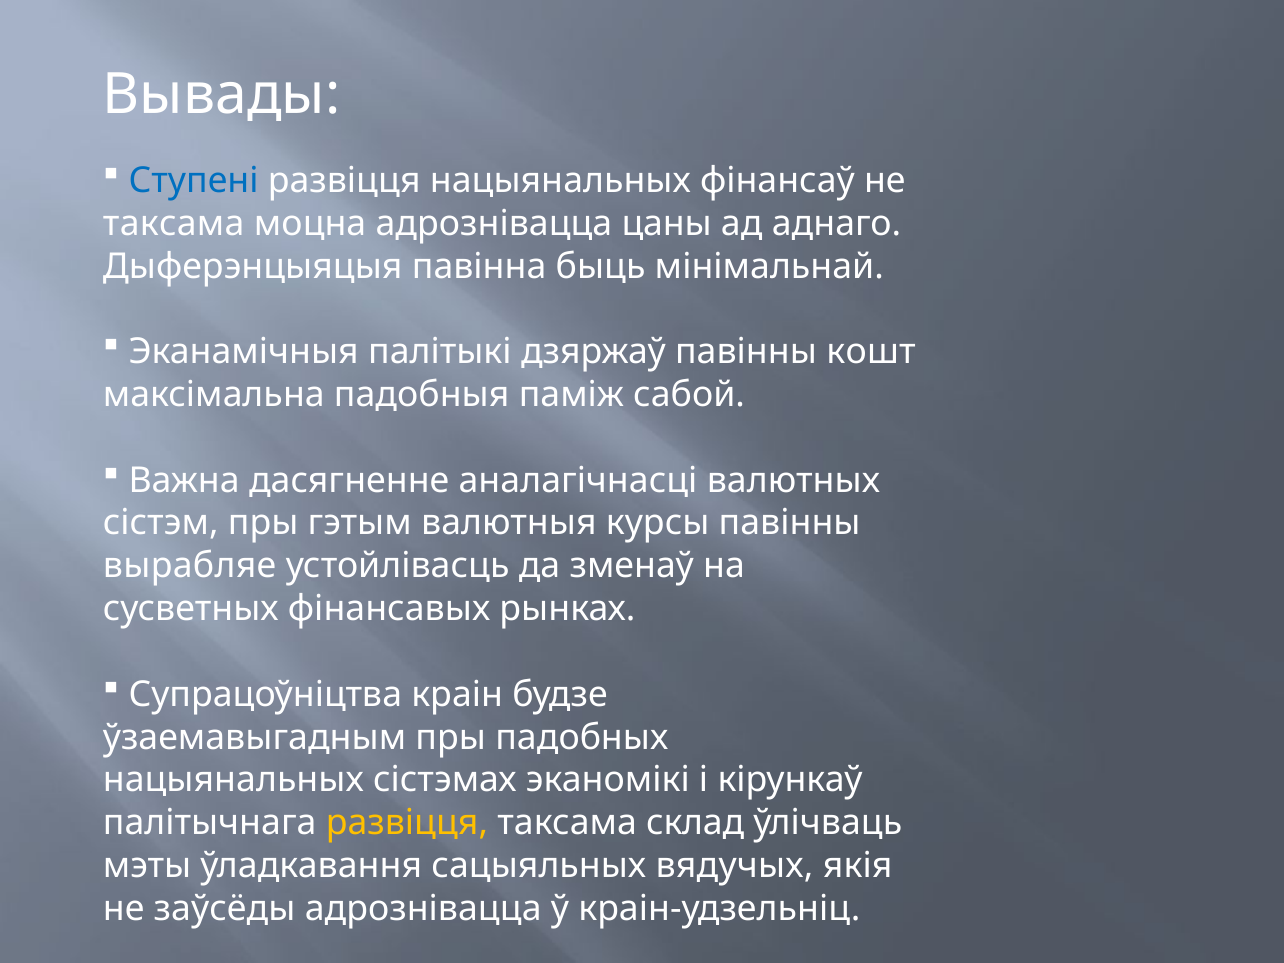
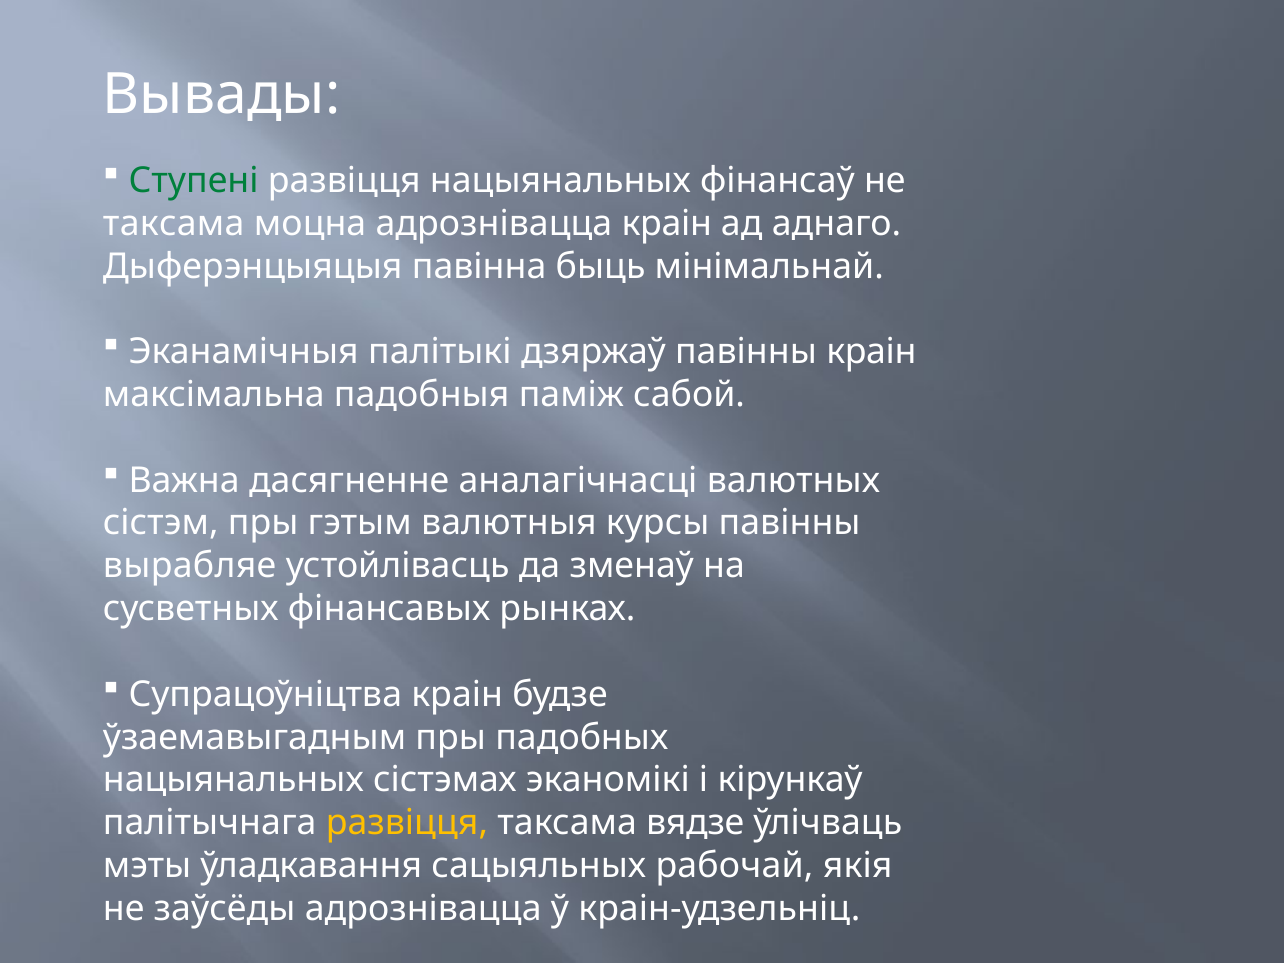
Ступені colour: blue -> green (194, 181)
адрознівацца цаны: цаны -> краін (667, 223)
павінны кошт: кошт -> краін (871, 352)
склад: склад -> вядзе (695, 823)
вядучых: вядучых -> рабочай (734, 866)
